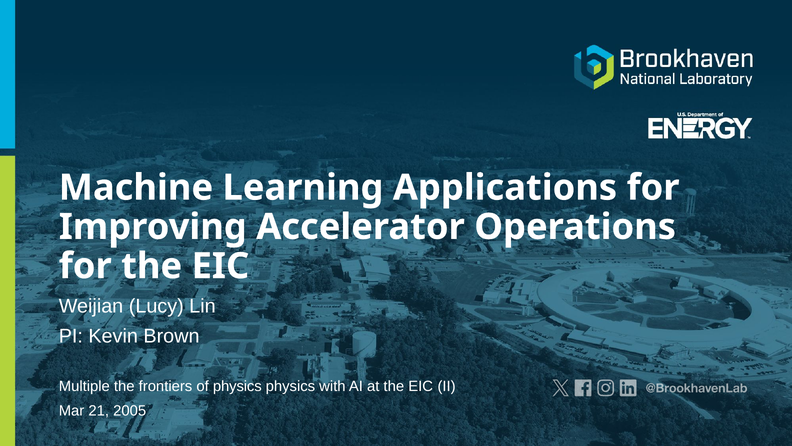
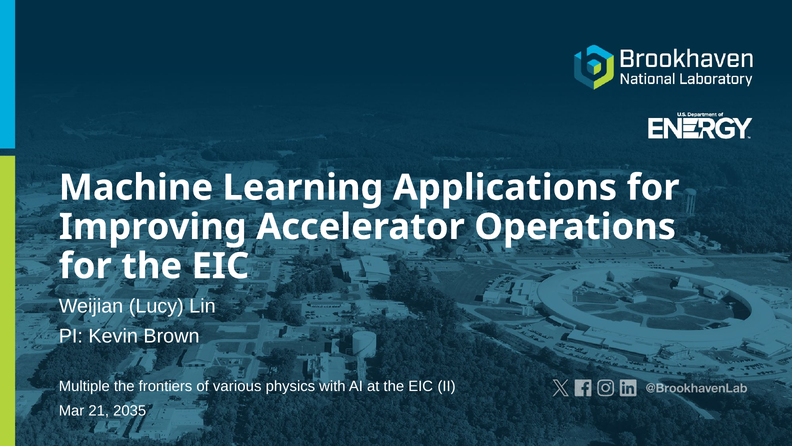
of physics: physics -> various (237, 386)
2005: 2005 -> 2035 (130, 410)
